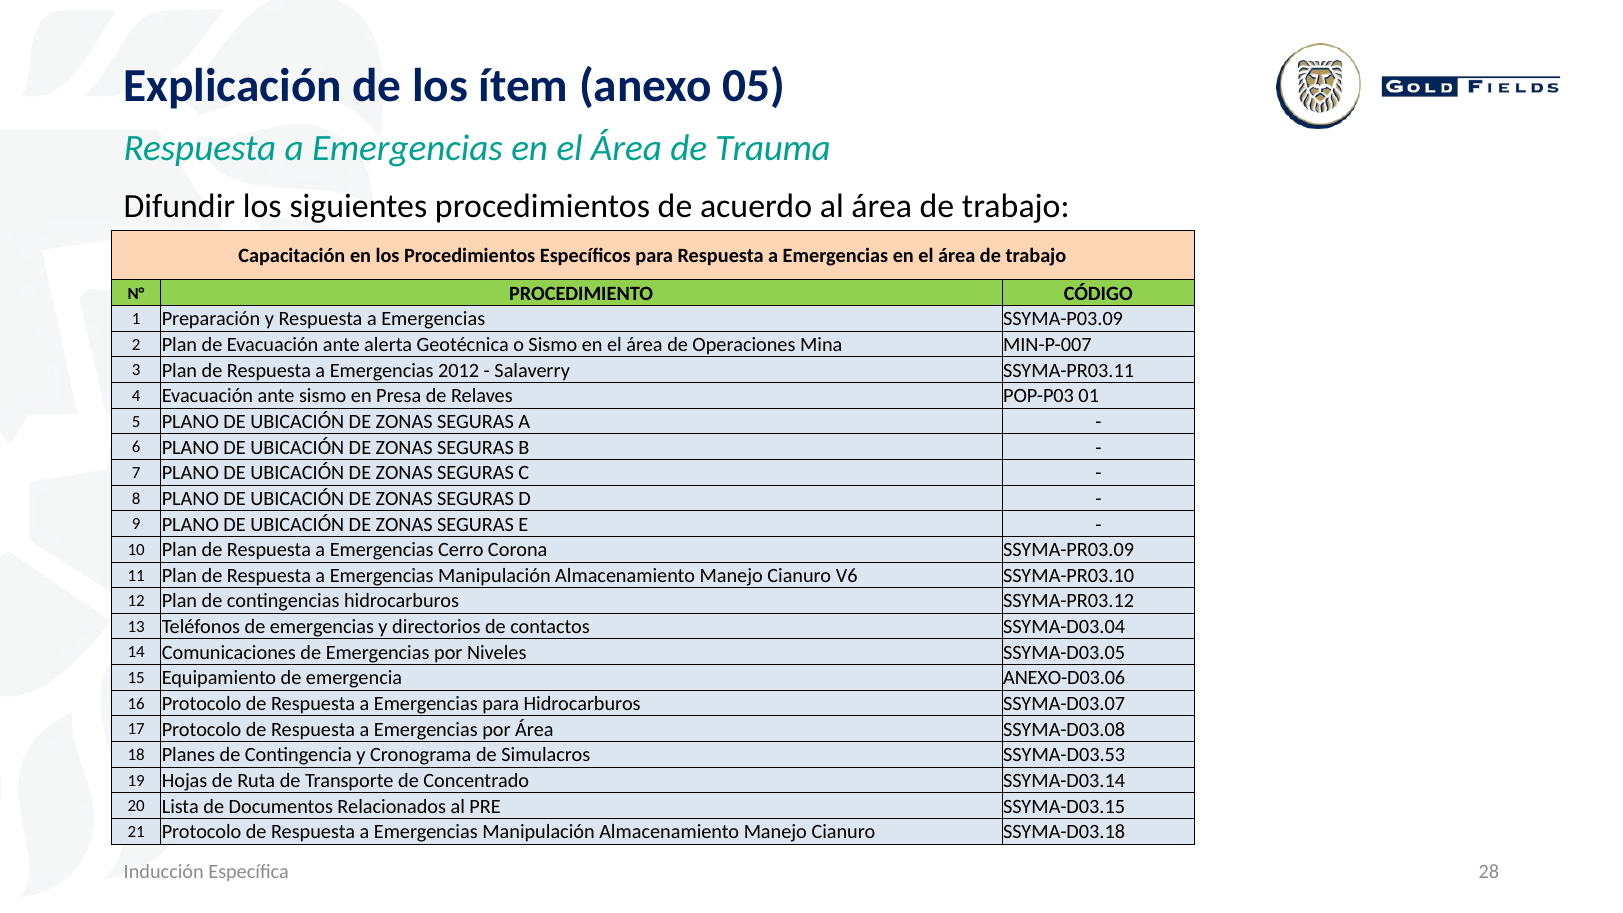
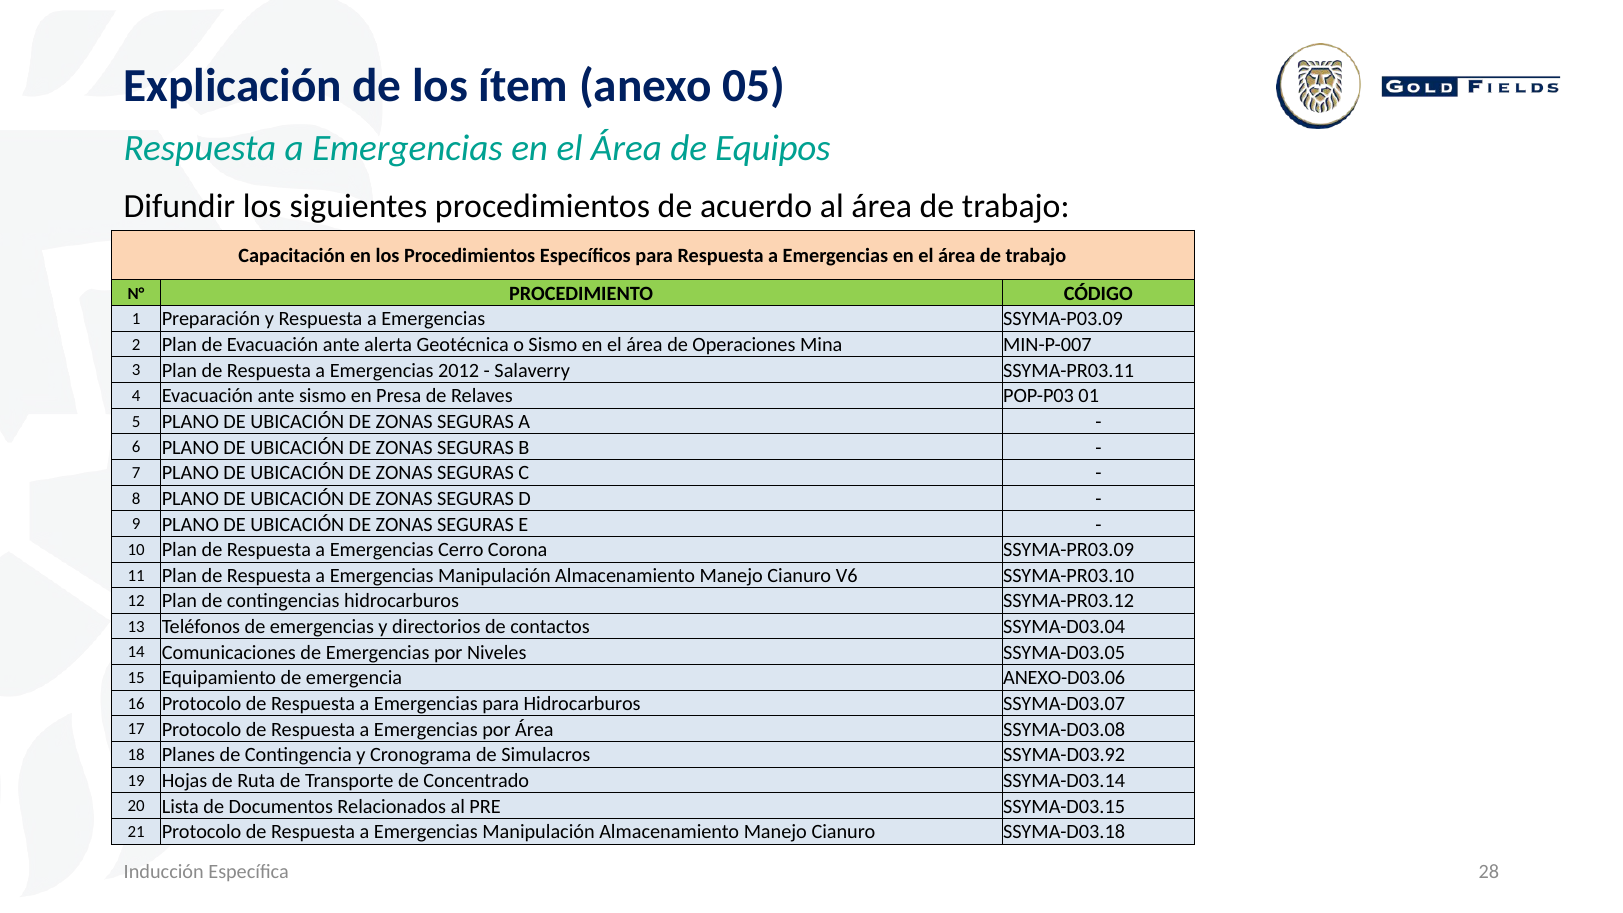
Trauma: Trauma -> Equipos (773, 148)
SSYMA-D03.53: SSYMA-D03.53 -> SSYMA-D03.92 (1064, 755)
